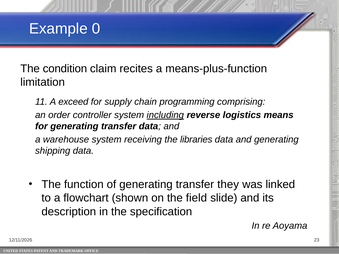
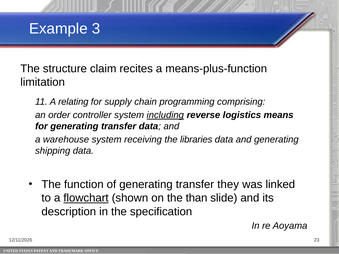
0: 0 -> 3 (96, 29)
condition: condition -> structure (65, 69)
exceed: exceed -> relating (73, 102)
flowchart underline: none -> present (86, 198)
field: field -> than (197, 198)
